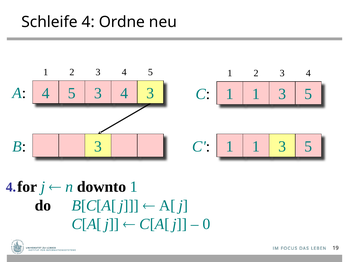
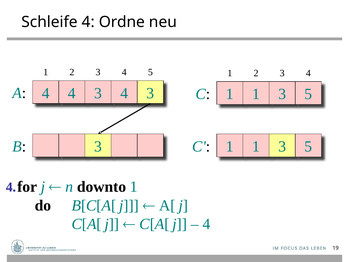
A 4 5: 5 -> 4 (72, 93)
0: 0 -> 4 (206, 224)
